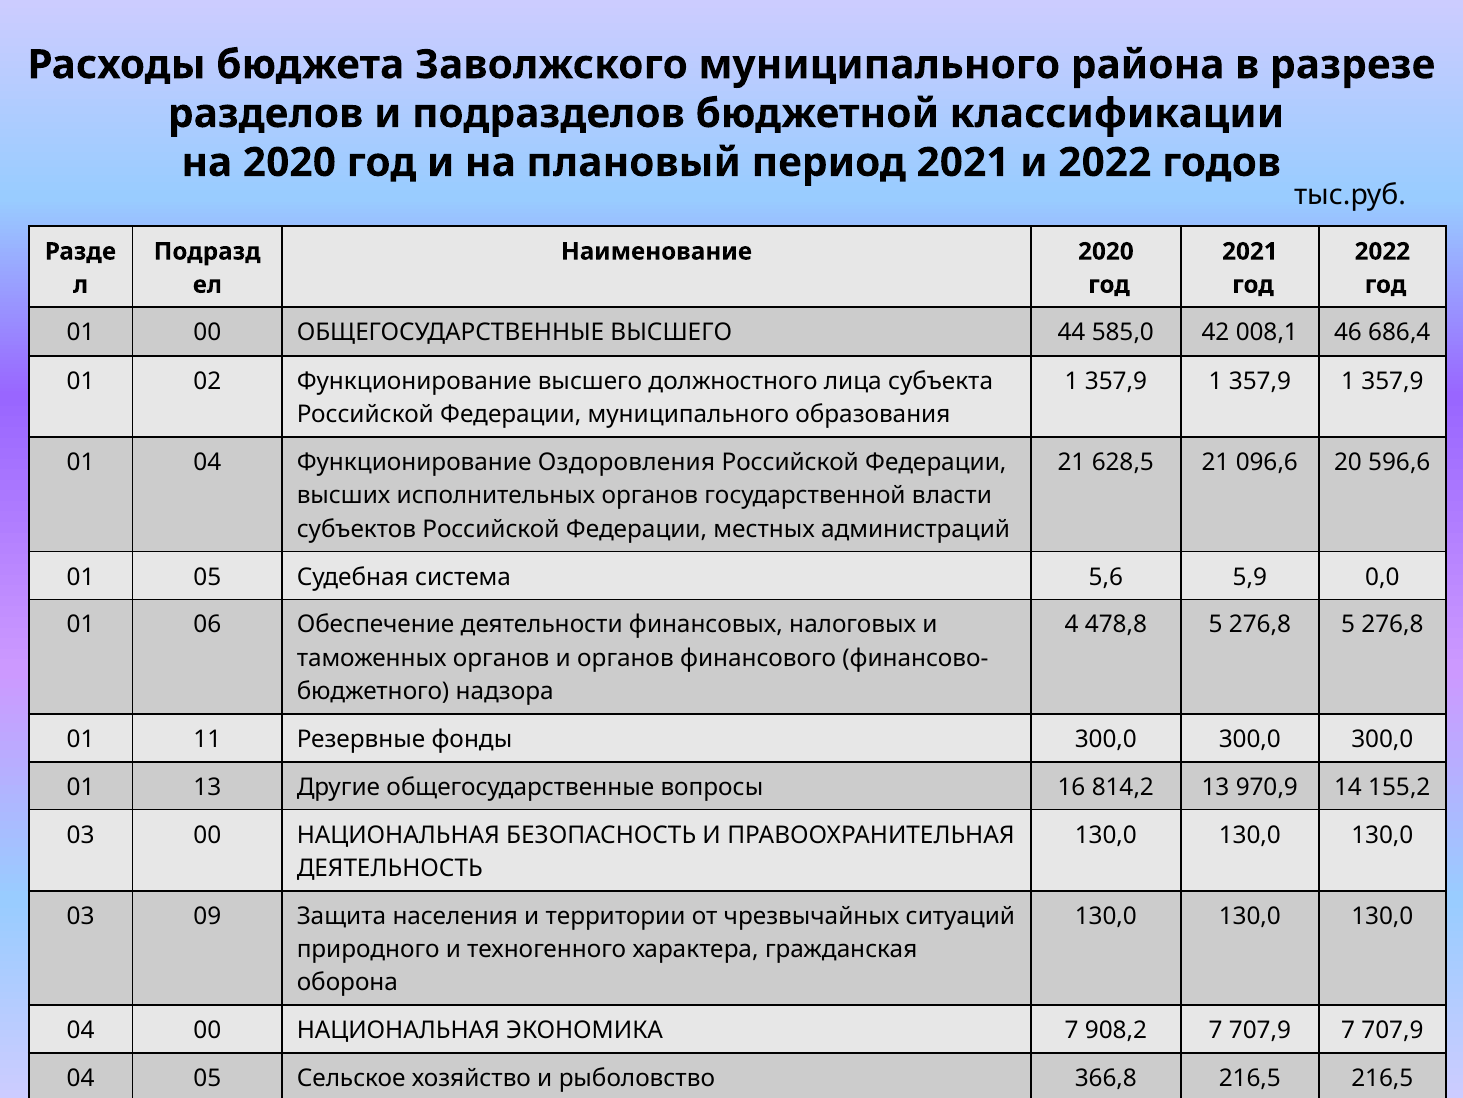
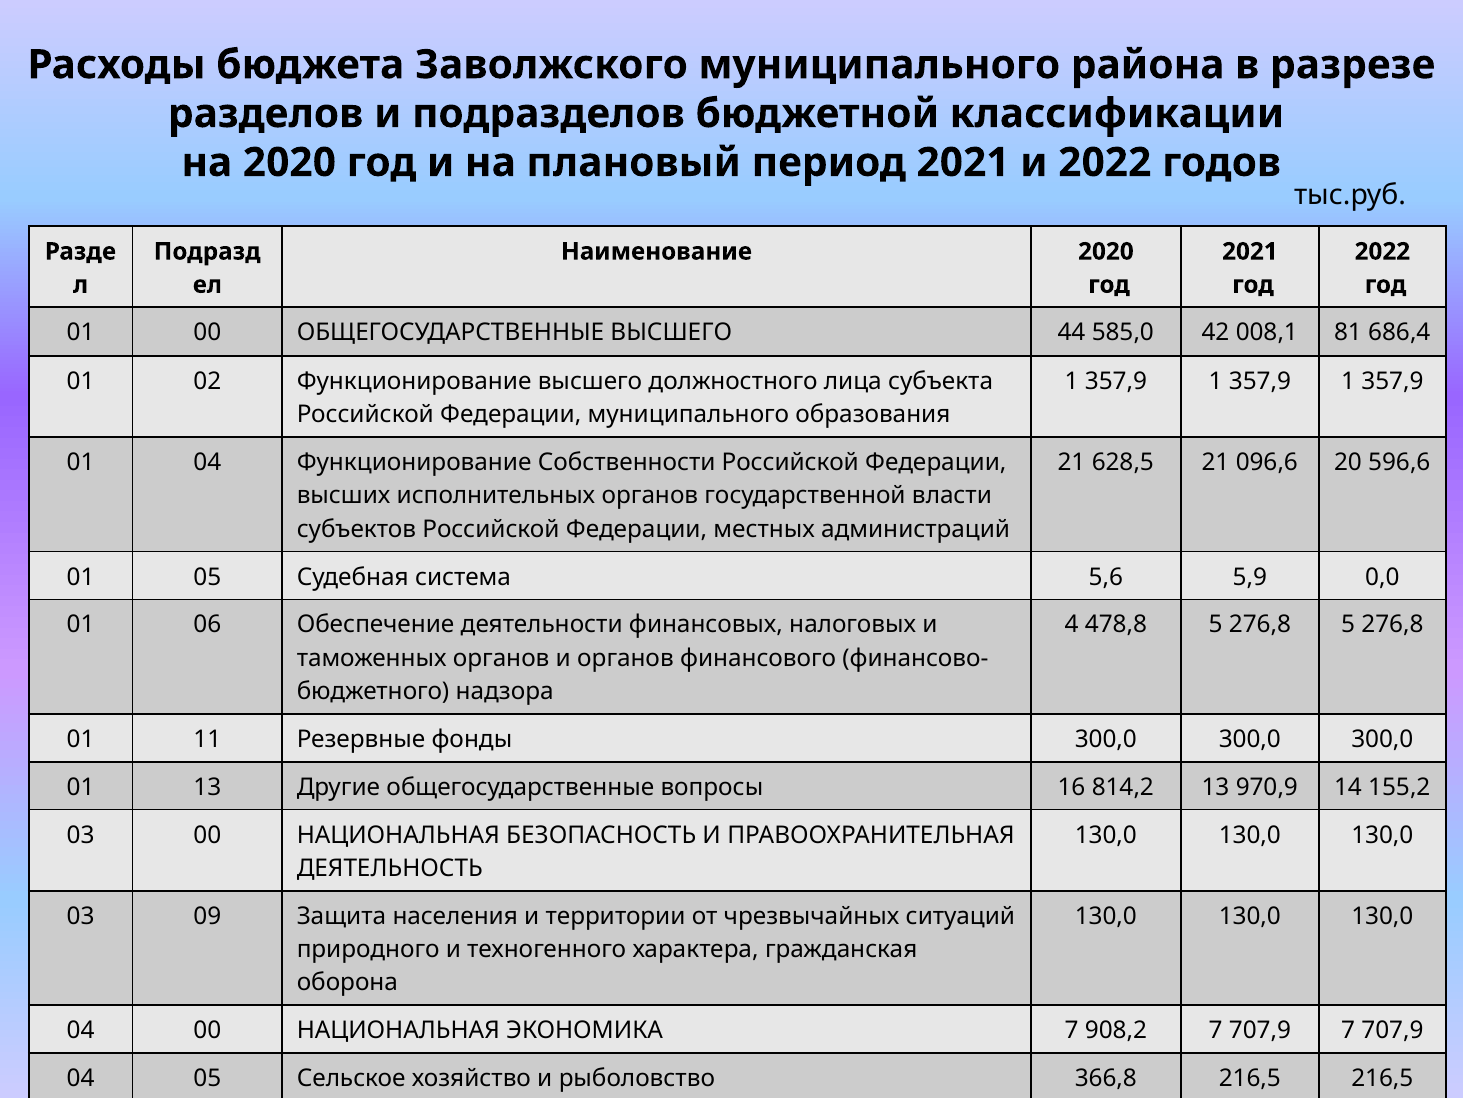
46: 46 -> 81 (1348, 332)
Оздоровления: Оздоровления -> Собственности (627, 462)
